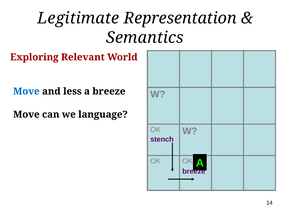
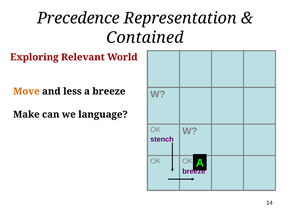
Legitimate: Legitimate -> Precedence (78, 18)
Semantics: Semantics -> Contained (145, 38)
Move colour: blue -> orange (26, 92)
Move: Move -> Make (26, 115)
